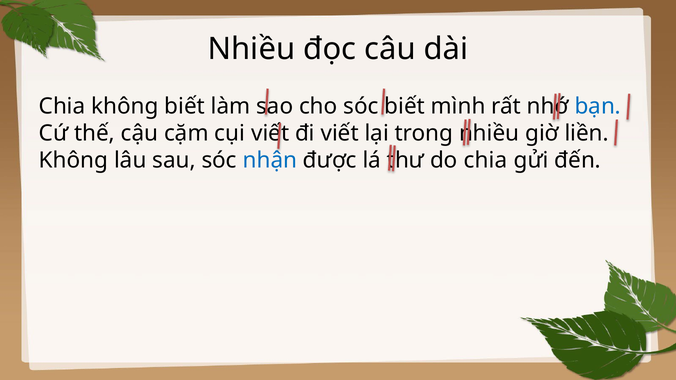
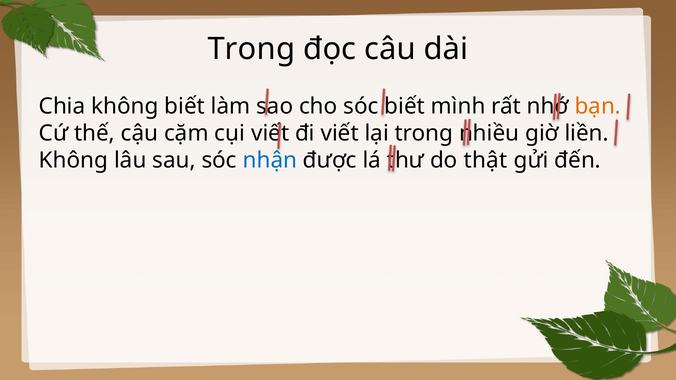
Nhiều: Nhiều -> Trong (251, 49)
bạn colour: blue -> orange (598, 106)
do chia: chia -> thật (485, 160)
